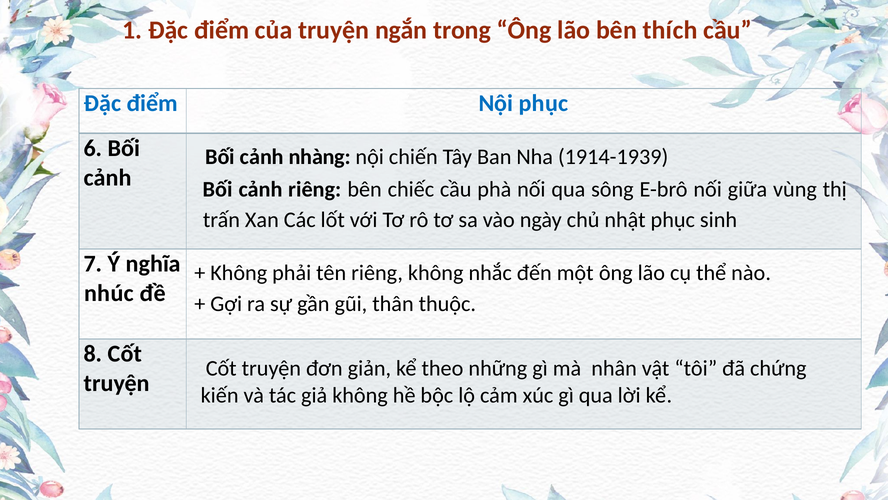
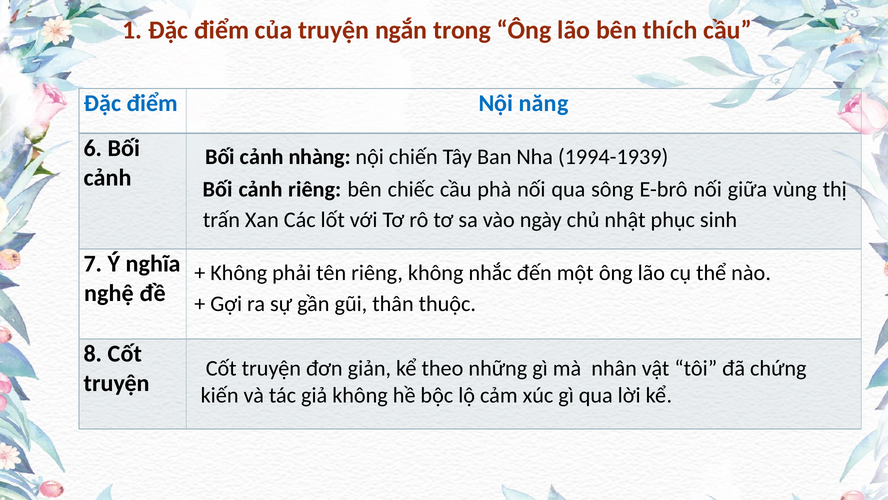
Nội phục: phục -> năng (544, 103)
1914-1939: 1914-1939 -> 1994-1939 (613, 157)
nhúc: nhúc -> nghệ (109, 293)
